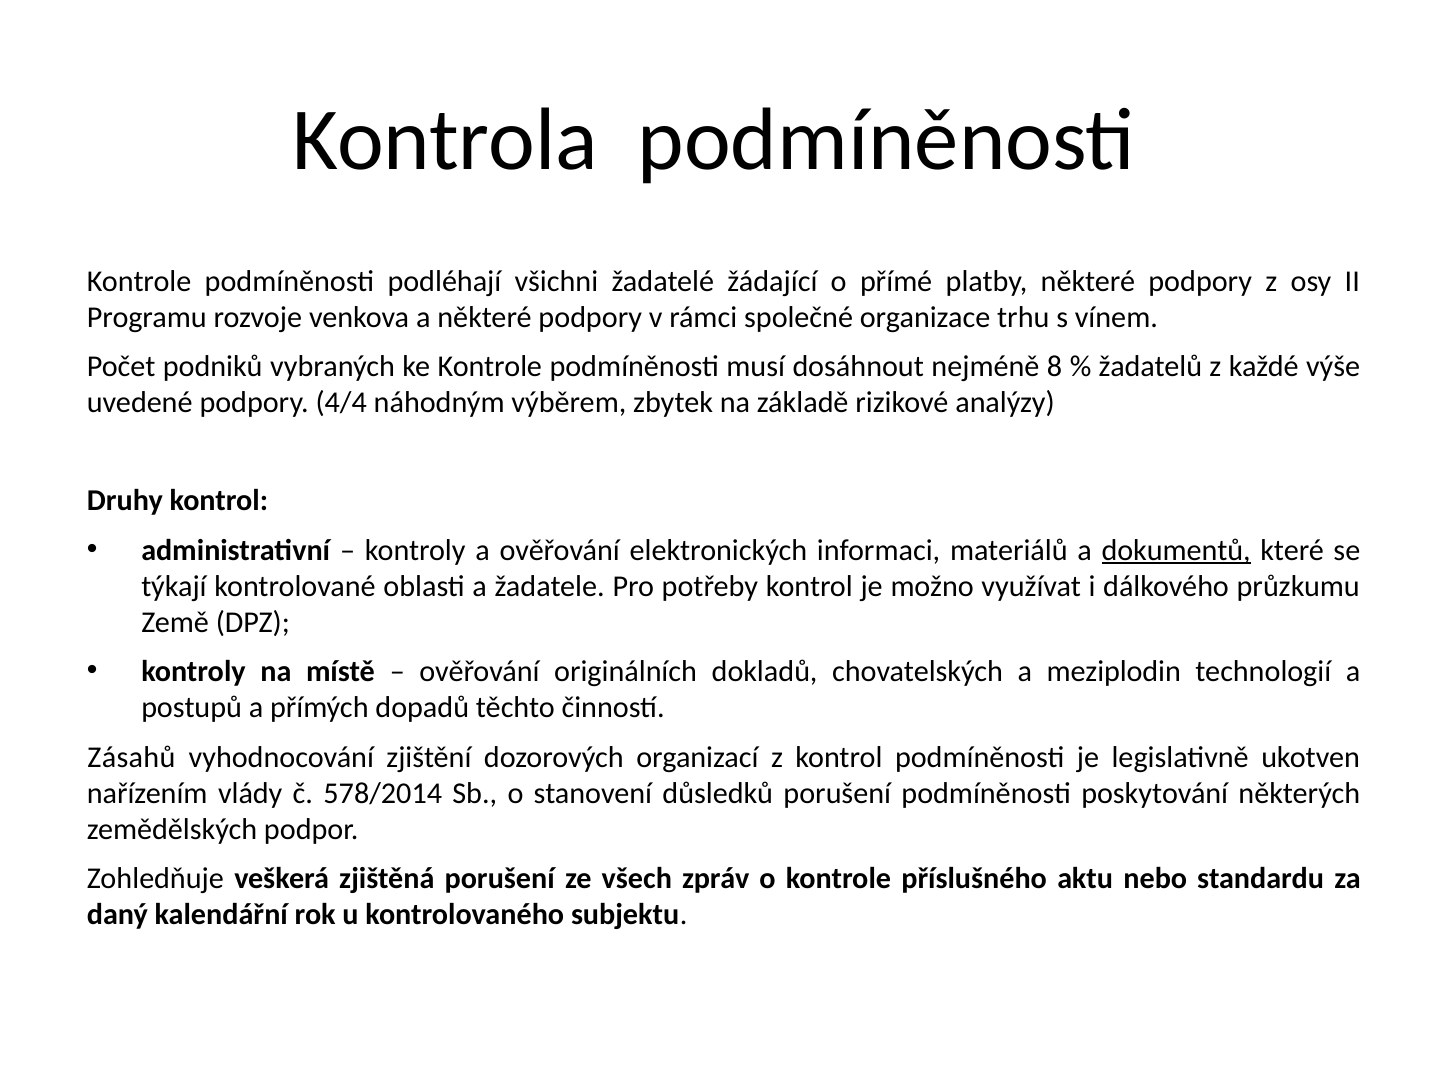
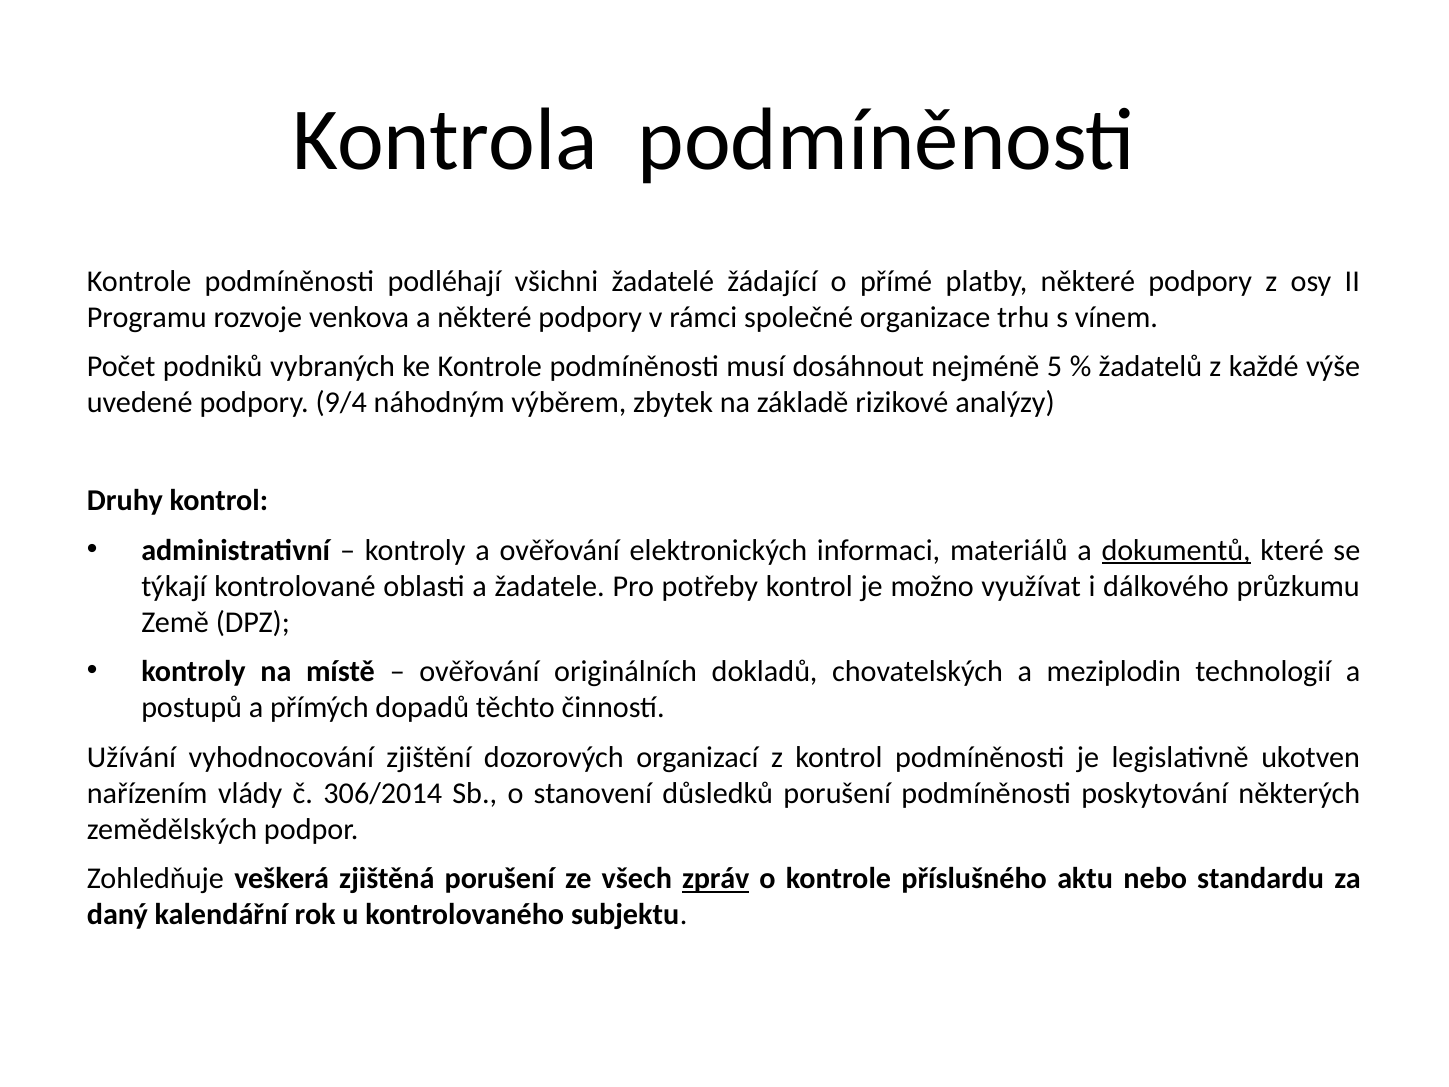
8: 8 -> 5 (1054, 366)
4/4: 4/4 -> 9/4 (341, 403)
Zásahů: Zásahů -> Užívání (132, 757)
578/2014: 578/2014 -> 306/2014 (383, 793)
zpráv underline: none -> present (716, 878)
